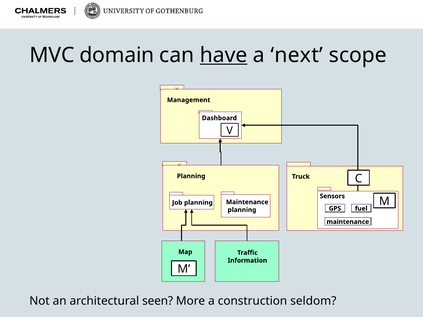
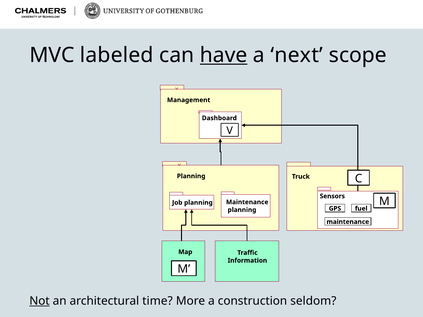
domain: domain -> labeled (117, 55)
Not underline: none -> present (39, 301)
seen: seen -> time (158, 301)
